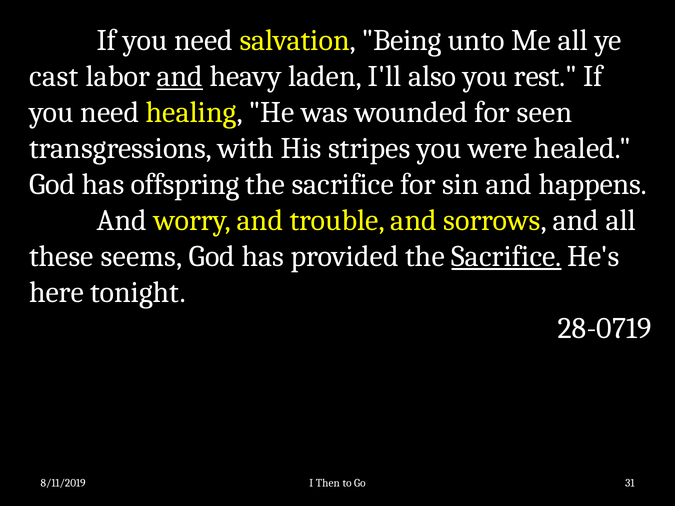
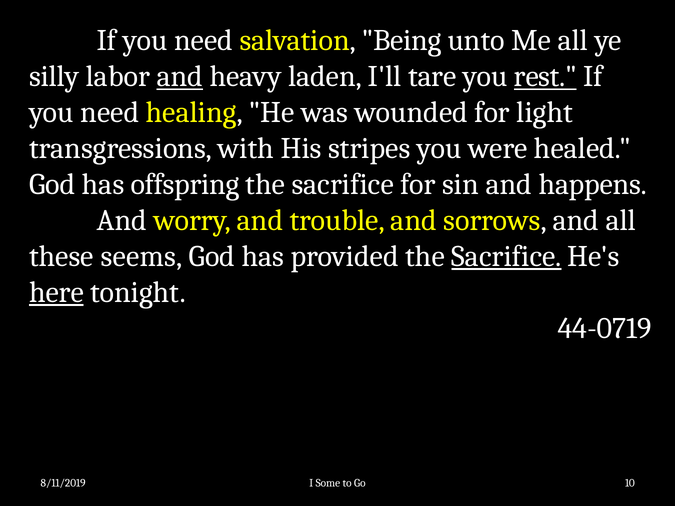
cast: cast -> silly (54, 76)
also: also -> tare (432, 76)
rest underline: none -> present (545, 76)
seen: seen -> light (545, 112)
here underline: none -> present (56, 292)
28-0719: 28-0719 -> 44-0719 (605, 328)
Then: Then -> Some (328, 483)
31: 31 -> 10 (630, 483)
